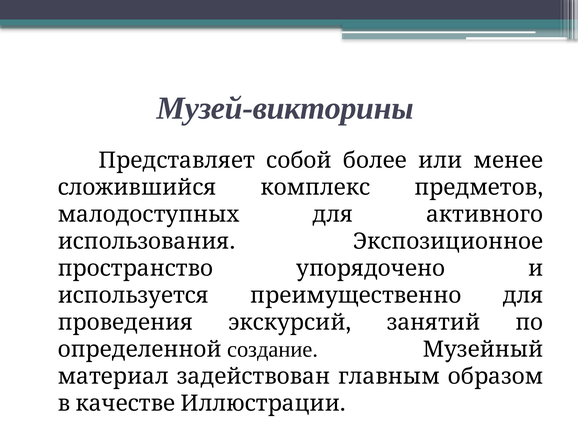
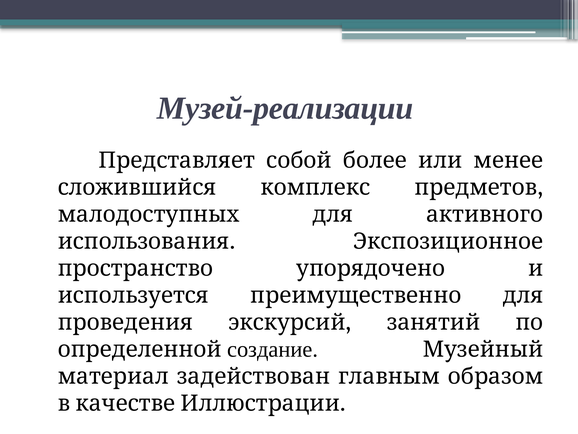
Музей-викторины: Музей-викторины -> Музей-реализации (285, 108)
